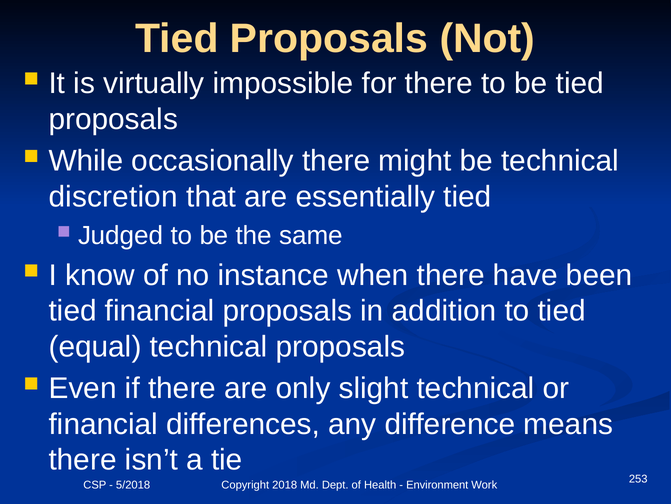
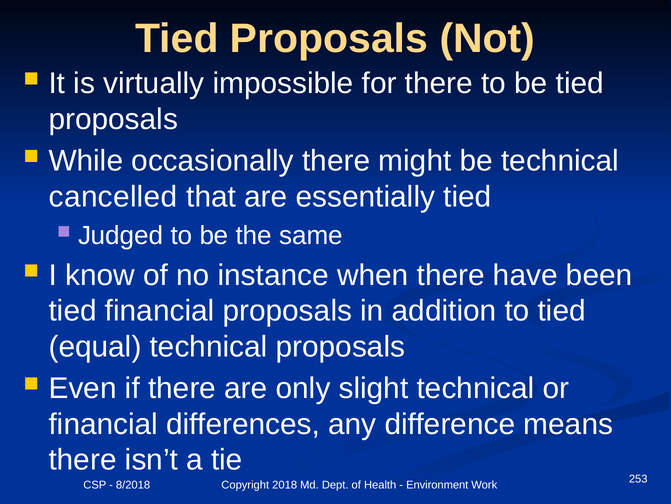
discretion: discretion -> cancelled (113, 196)
5/2018: 5/2018 -> 8/2018 (133, 484)
